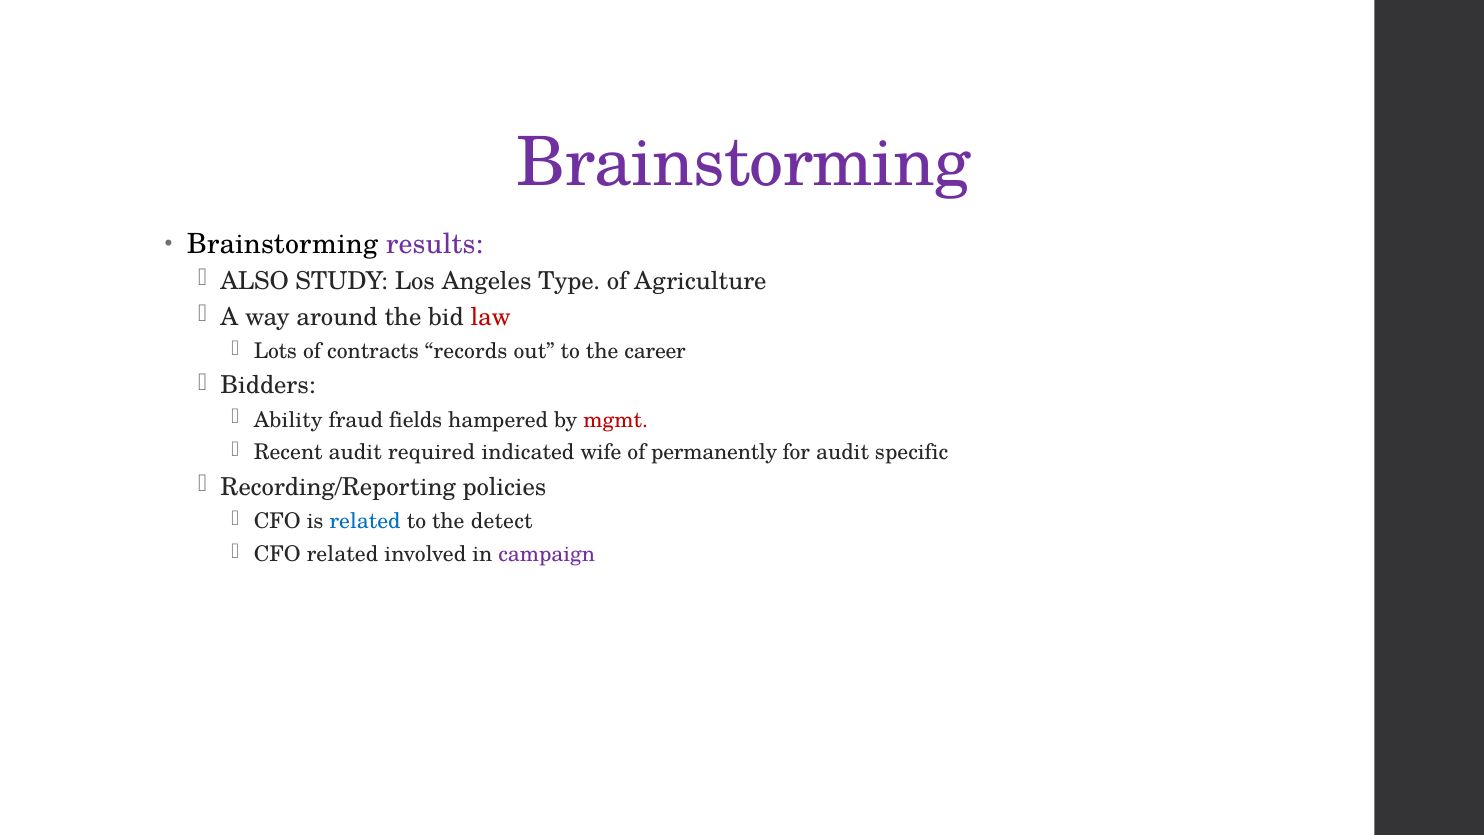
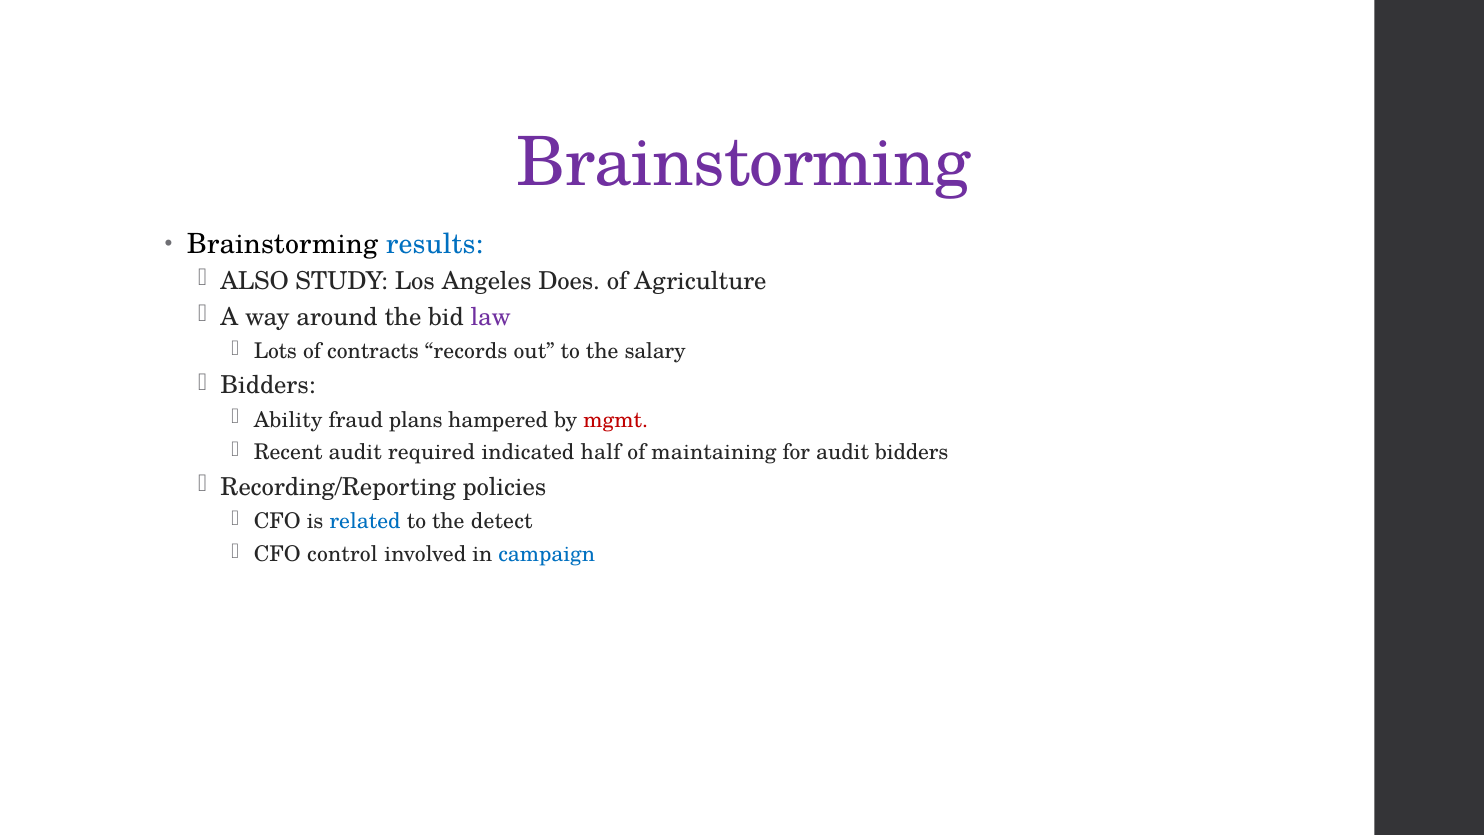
results colour: purple -> blue (435, 244)
Type: Type -> Does (569, 281)
law colour: red -> purple (491, 317)
career: career -> salary (655, 351)
fields: fields -> plans (416, 420)
wife: wife -> half (601, 453)
permanently: permanently -> maintaining (714, 453)
audit specific: specific -> bidders (912, 453)
CFO related: related -> control (342, 554)
campaign colour: purple -> blue (547, 554)
